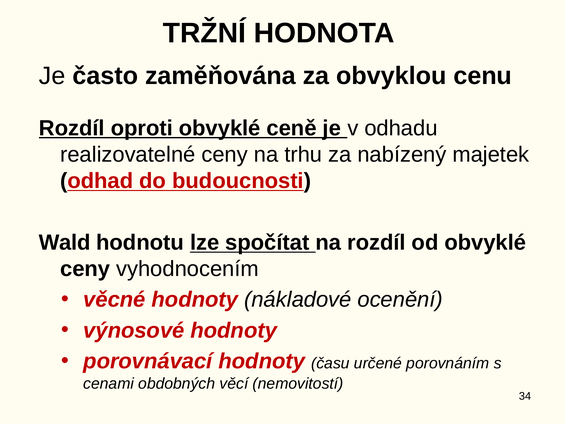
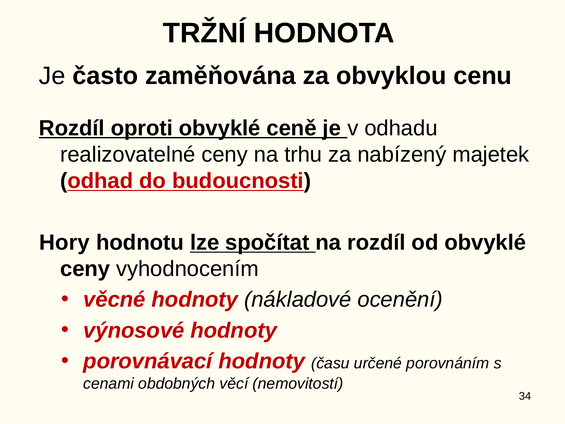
Wald: Wald -> Hory (64, 242)
